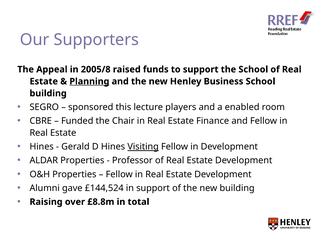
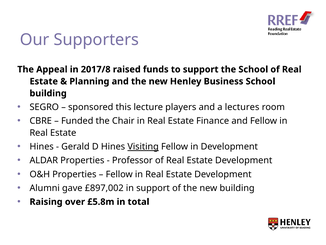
2005/8: 2005/8 -> 2017/8 (96, 69)
Planning underline: present -> none (89, 81)
enabled: enabled -> lectures (242, 107)
£144,524: £144,524 -> £897,002 (104, 188)
£8.8m: £8.8m -> £5.8m (101, 201)
